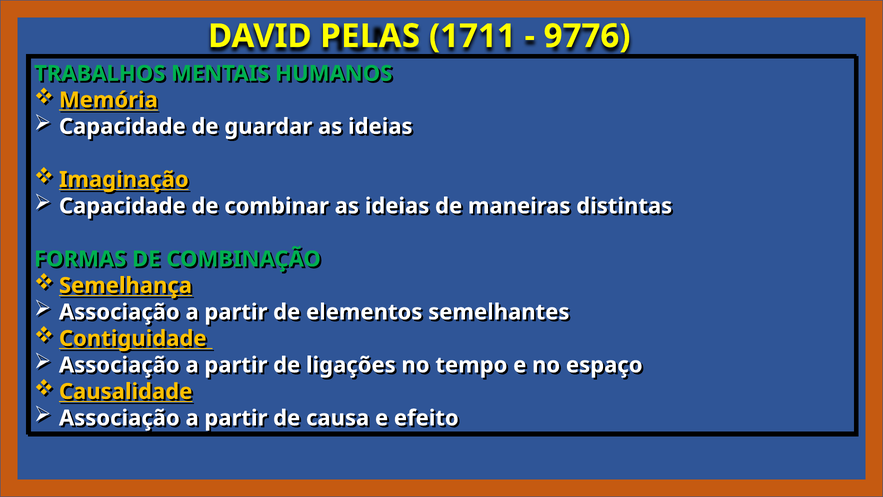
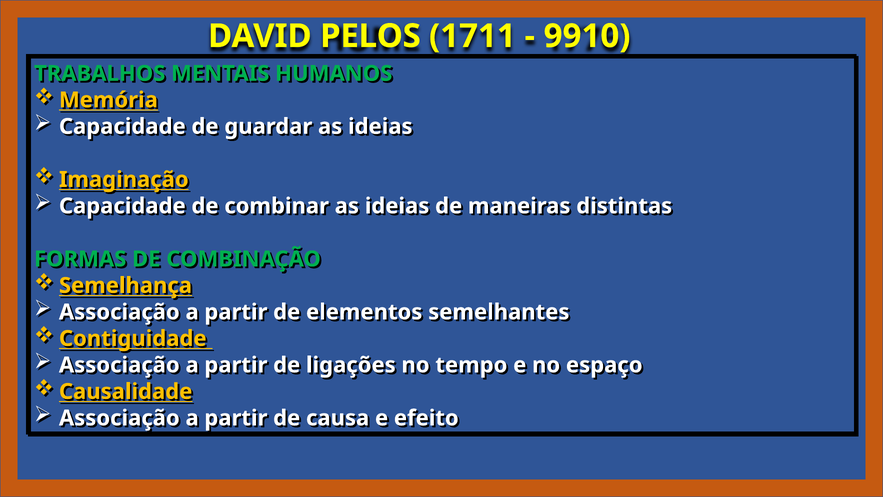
PELAS: PELAS -> PELOS (370, 36)
9776: 9776 -> 9910 (587, 36)
